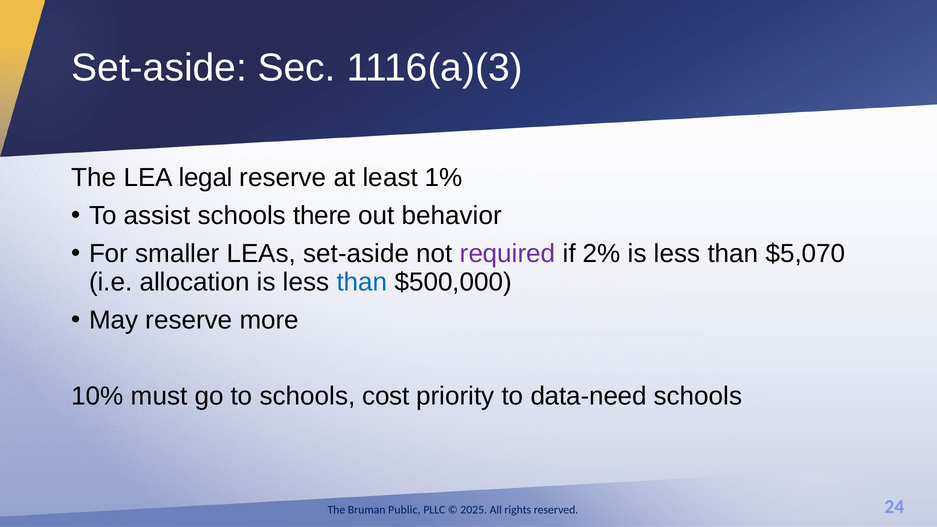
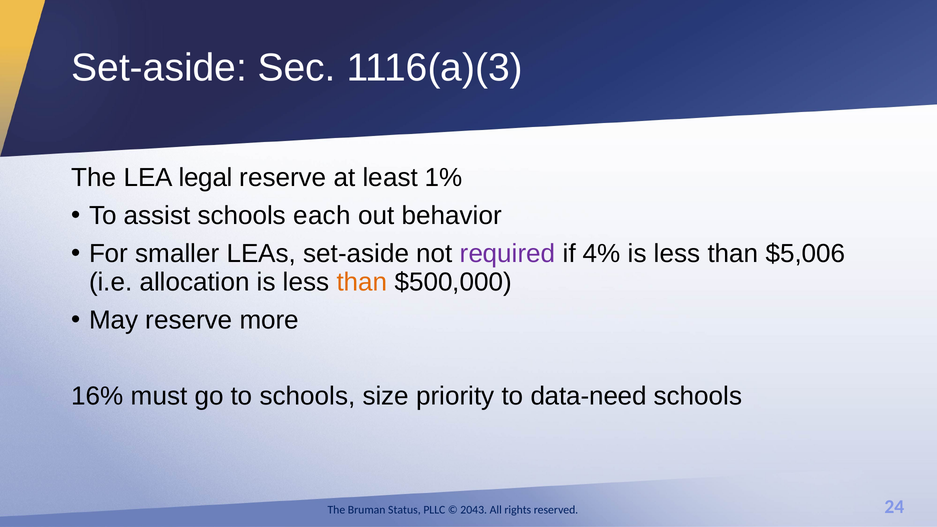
there: there -> each (322, 216)
2%: 2% -> 4% (602, 254)
$5,070: $5,070 -> $5,006 (805, 254)
than colour: blue -> orange (362, 282)
10%: 10% -> 16% (98, 396)
cost: cost -> size (386, 396)
Public: Public -> Status (404, 510)
2025: 2025 -> 2043 (474, 510)
